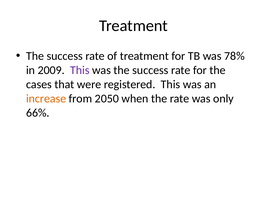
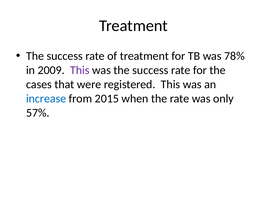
increase colour: orange -> blue (46, 99)
2050: 2050 -> 2015 (107, 99)
66%: 66% -> 57% (38, 113)
